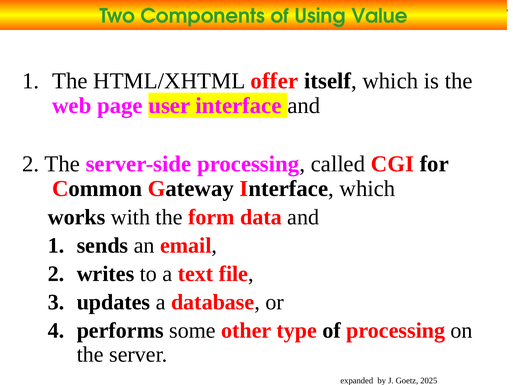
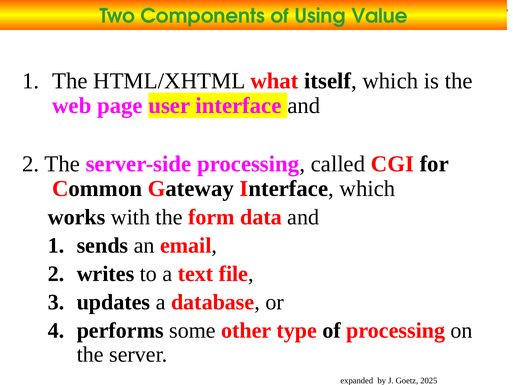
offer: offer -> what (274, 81)
